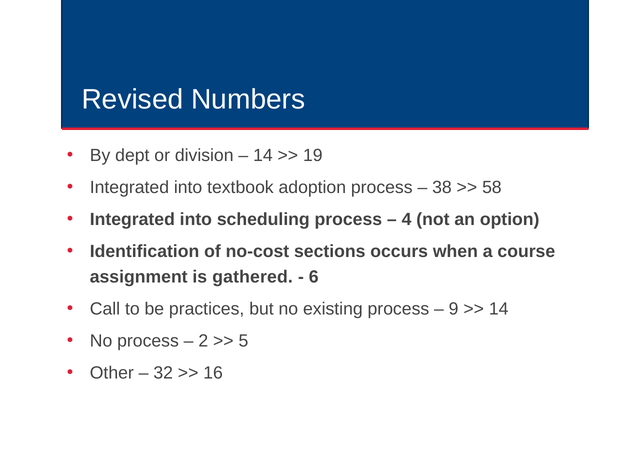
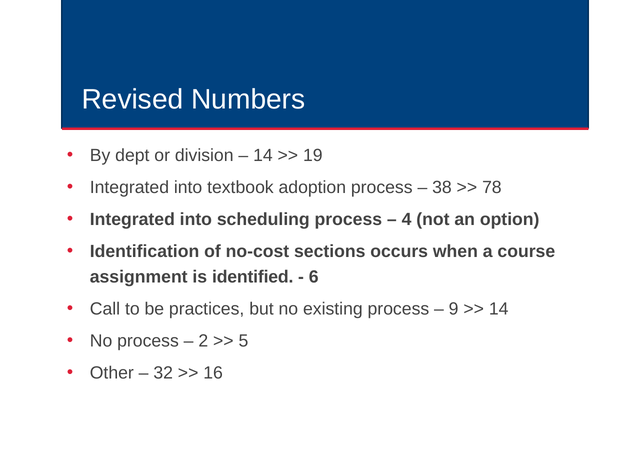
58: 58 -> 78 (492, 187)
gathered: gathered -> identified (253, 277)
